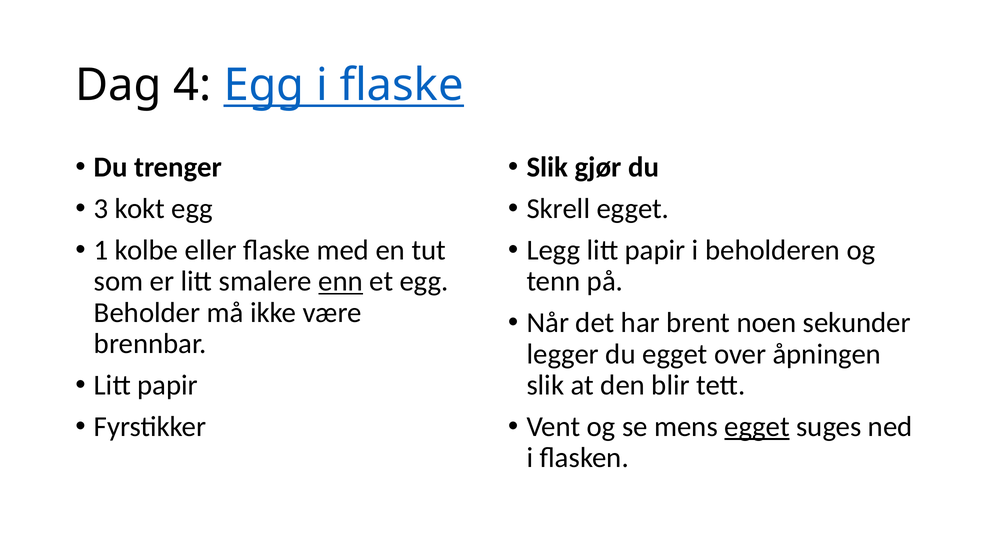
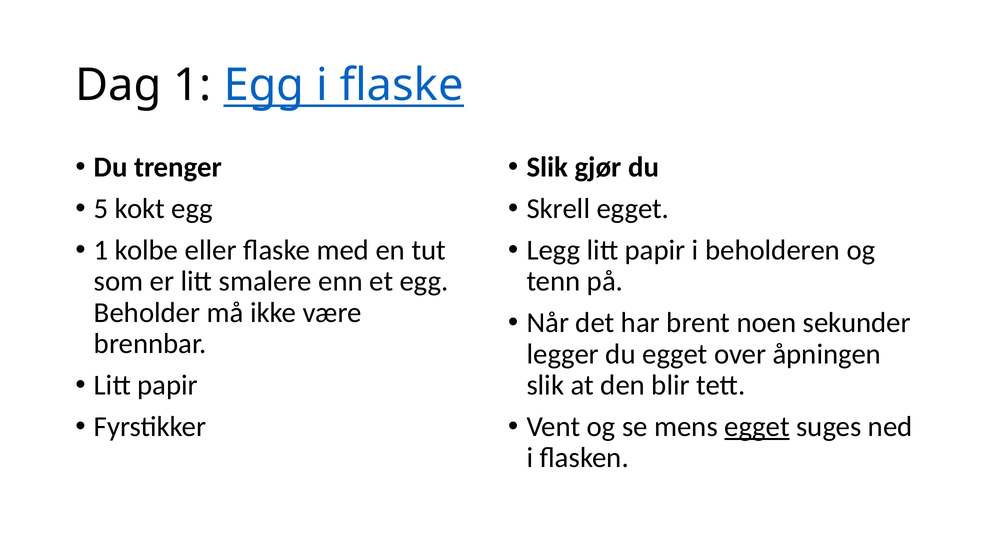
Dag 4: 4 -> 1 (193, 85)
3: 3 -> 5 (101, 209)
enn underline: present -> none (341, 281)
